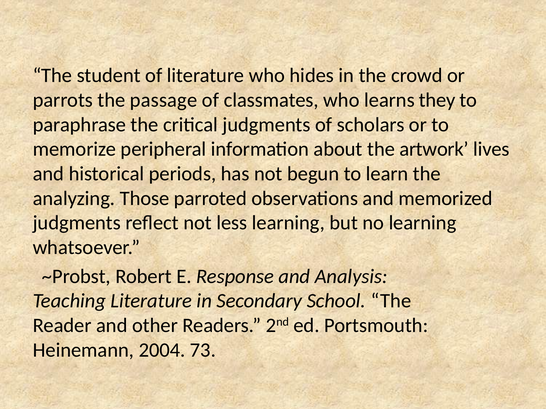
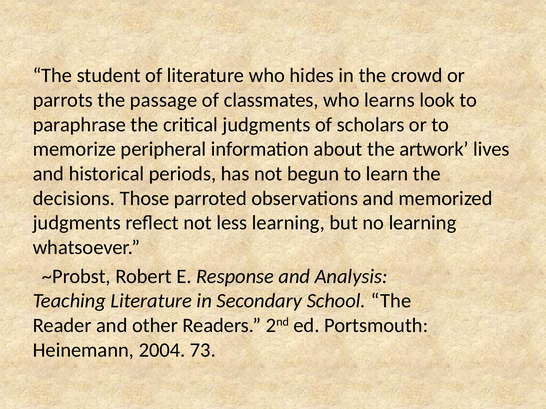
they: they -> look (437, 100)
analyzing: analyzing -> decisions (74, 199)
